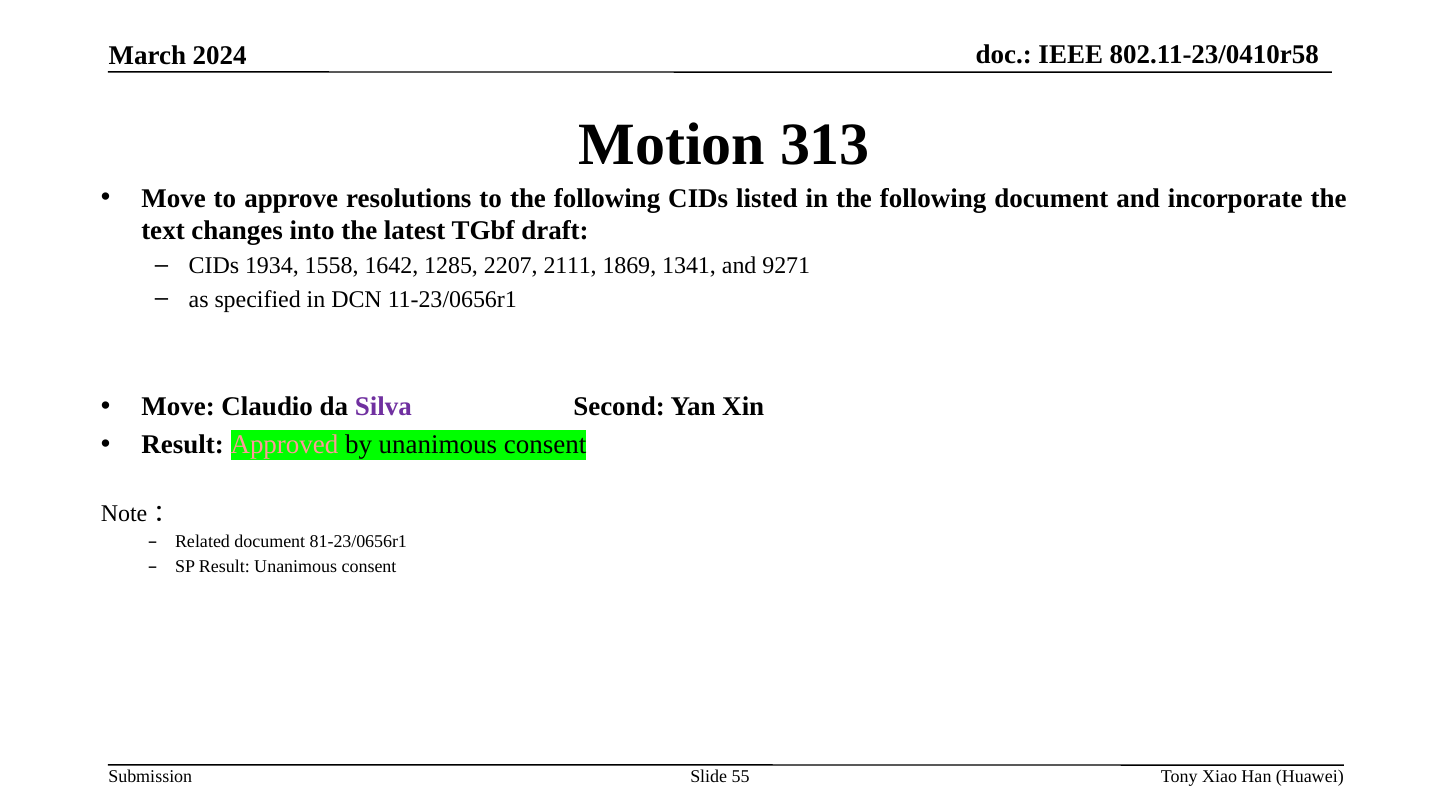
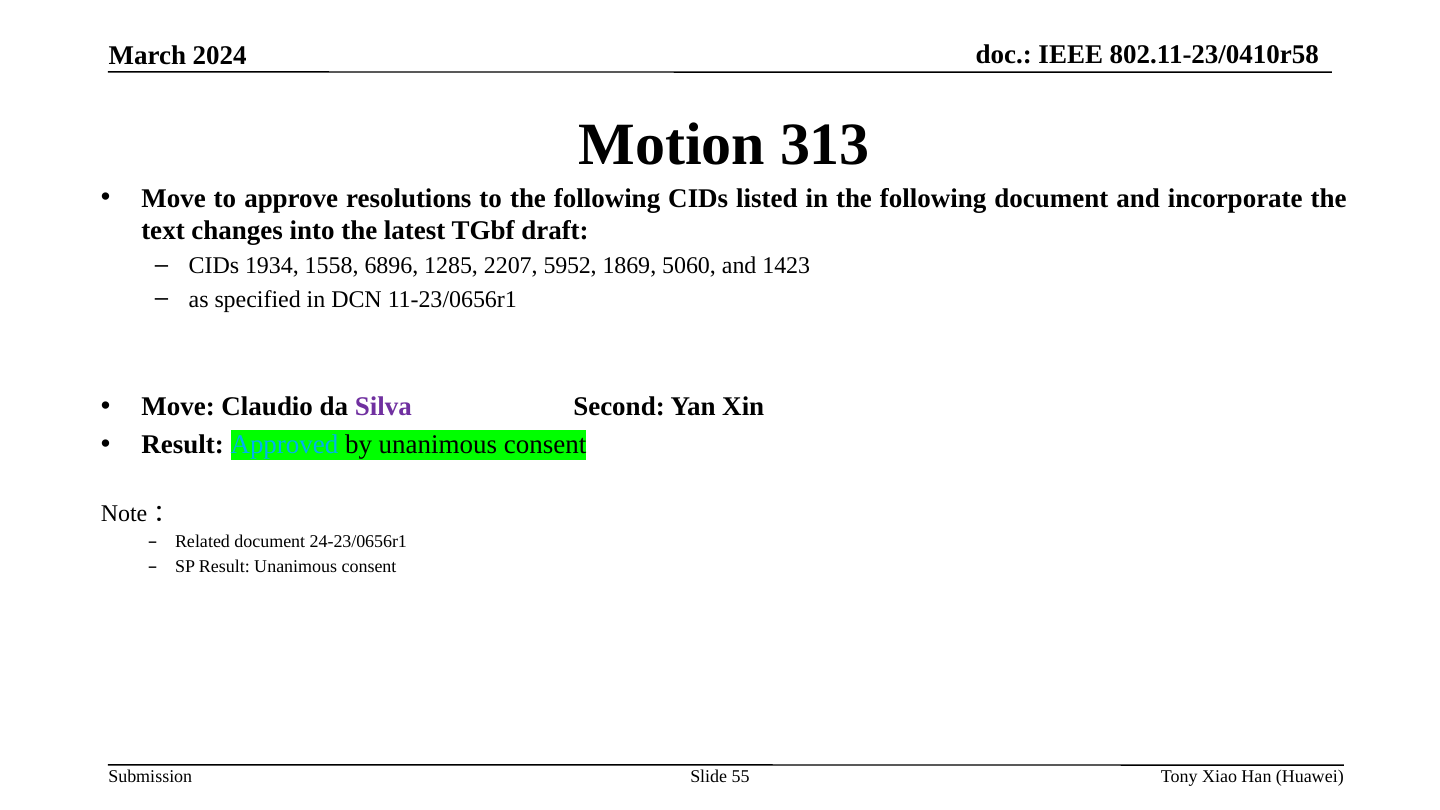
1642: 1642 -> 6896 (391, 266)
2111: 2111 -> 5952 (570, 266)
1341: 1341 -> 5060 (689, 266)
9271: 9271 -> 1423 (786, 266)
Approved colour: pink -> light blue (284, 445)
81-23/0656r1: 81-23/0656r1 -> 24-23/0656r1 (358, 542)
